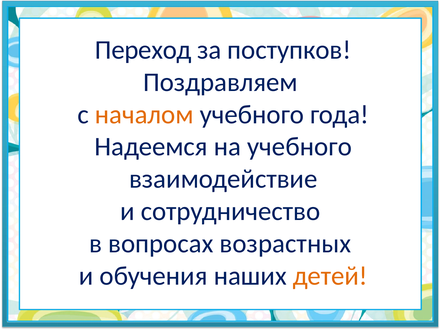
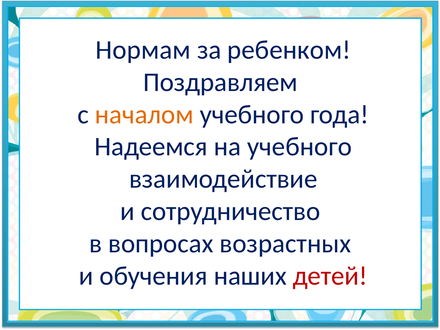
Переход: Переход -> Нормам (143, 50)
поступков: поступков -> ребенком (289, 50)
детей colour: orange -> red (330, 276)
